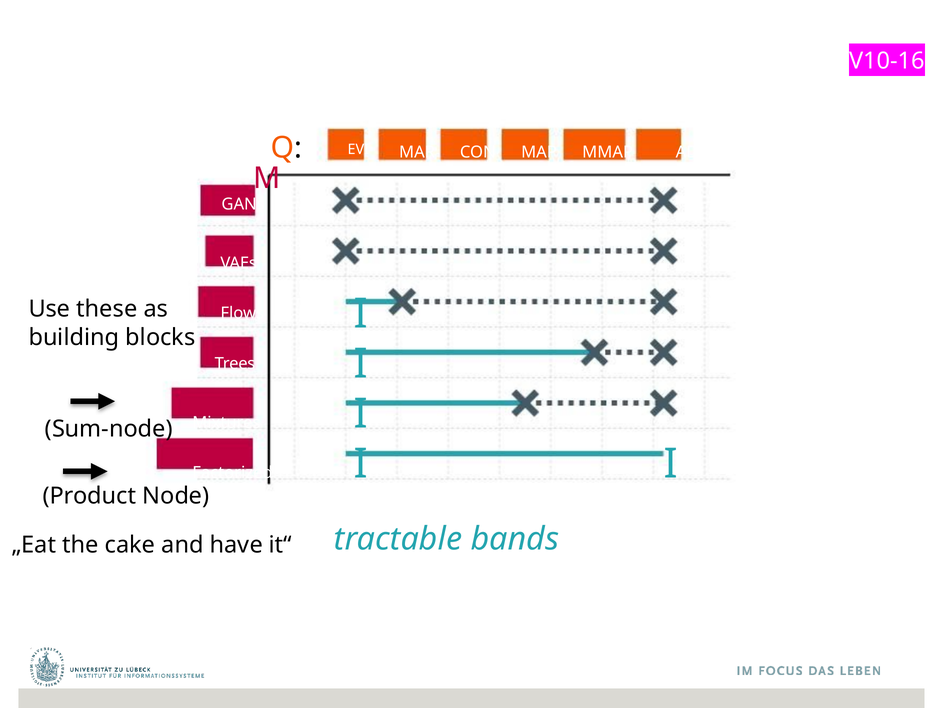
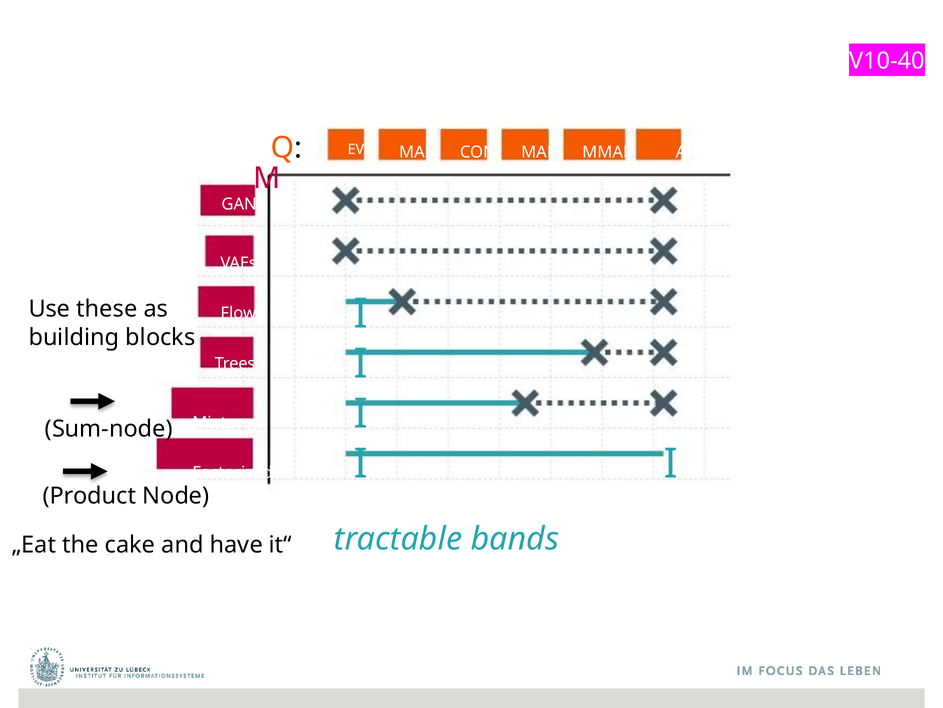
V10-16: V10-16 -> V10-40 (887, 61)
